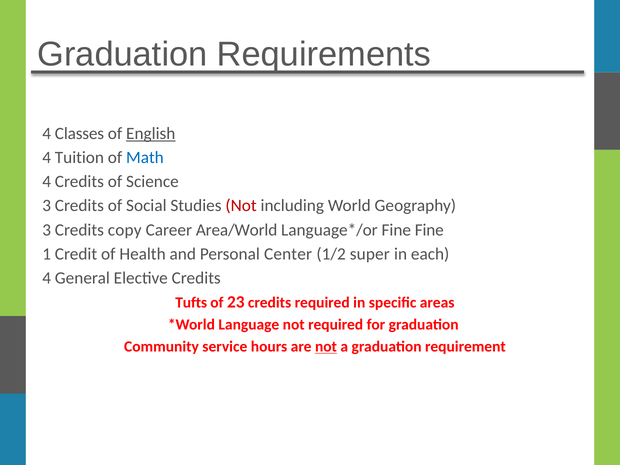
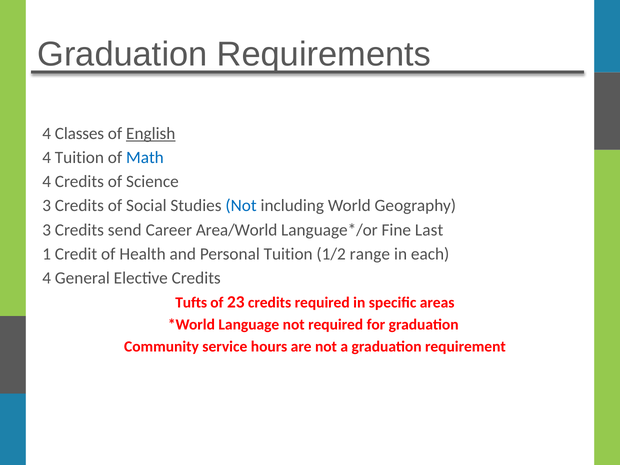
Not colour: red -> blue (241, 206)
copy: copy -> send (125, 230)
Fine Fine: Fine -> Last (429, 230)
Personal Center: Center -> Tuition (288, 254)
super: super -> range (370, 254)
not underline: present -> none (326, 347)
